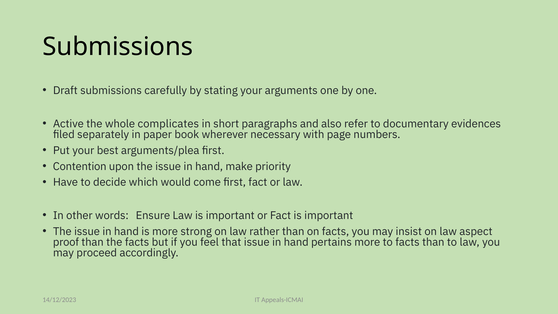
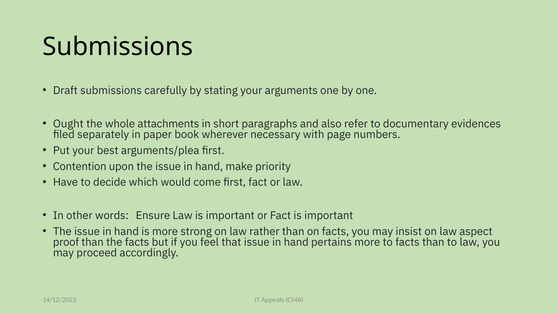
Active: Active -> Ought (68, 124)
complicates: complicates -> attachments (168, 124)
